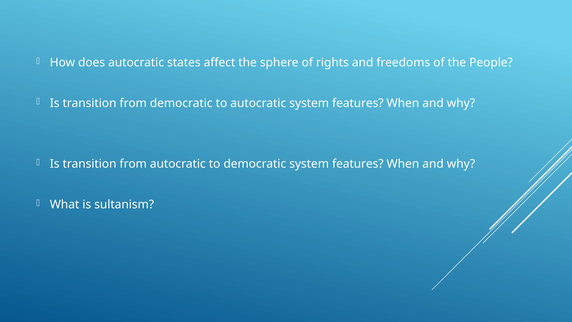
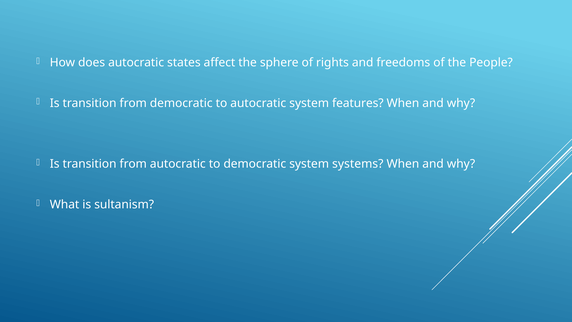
democratic system features: features -> systems (358, 164)
